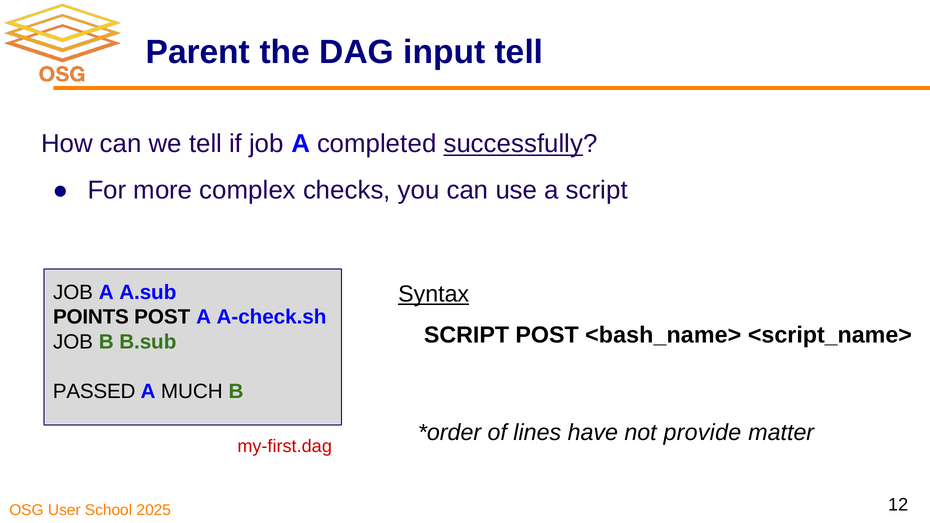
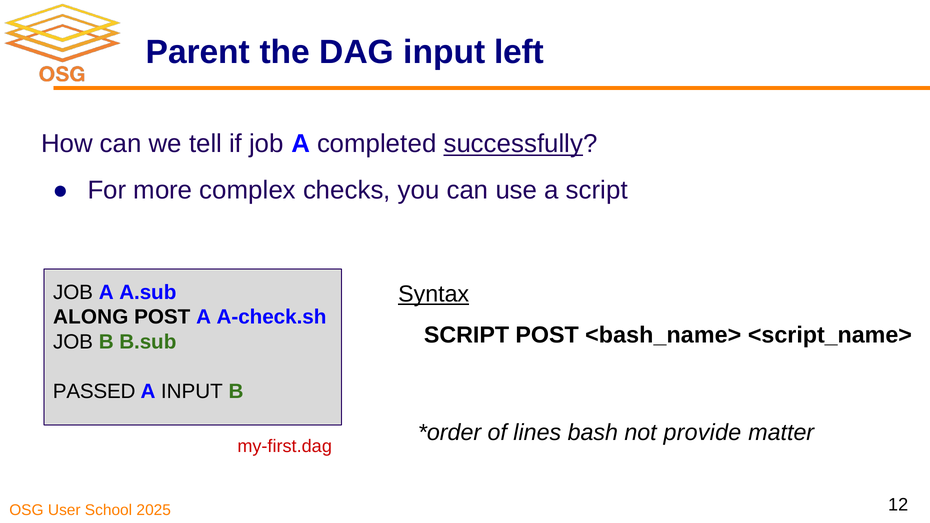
input tell: tell -> left (519, 52)
POINTS: POINTS -> ALONG (91, 317)
A MUCH: MUCH -> INPUT (192, 391)
have: have -> bash (593, 433)
